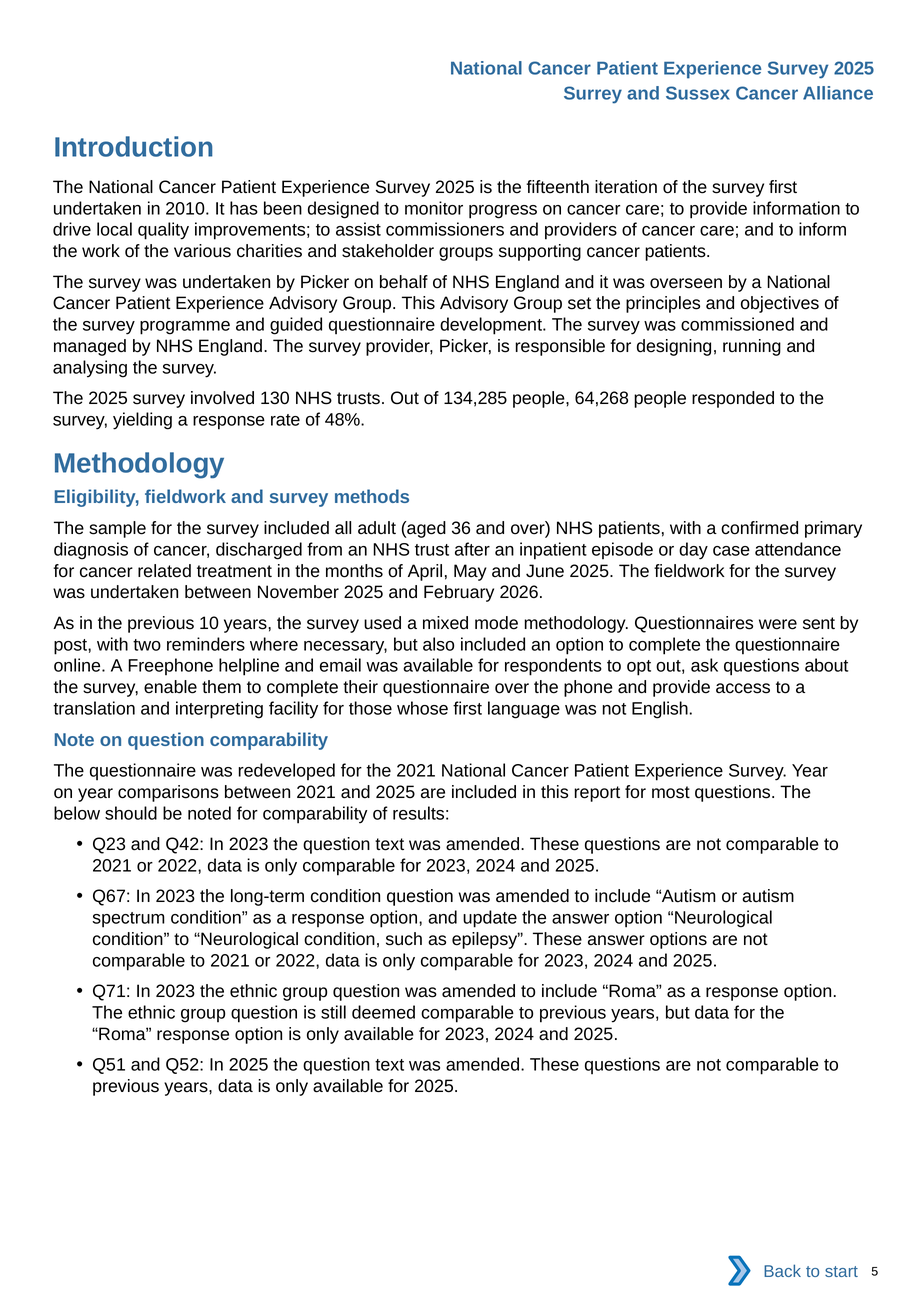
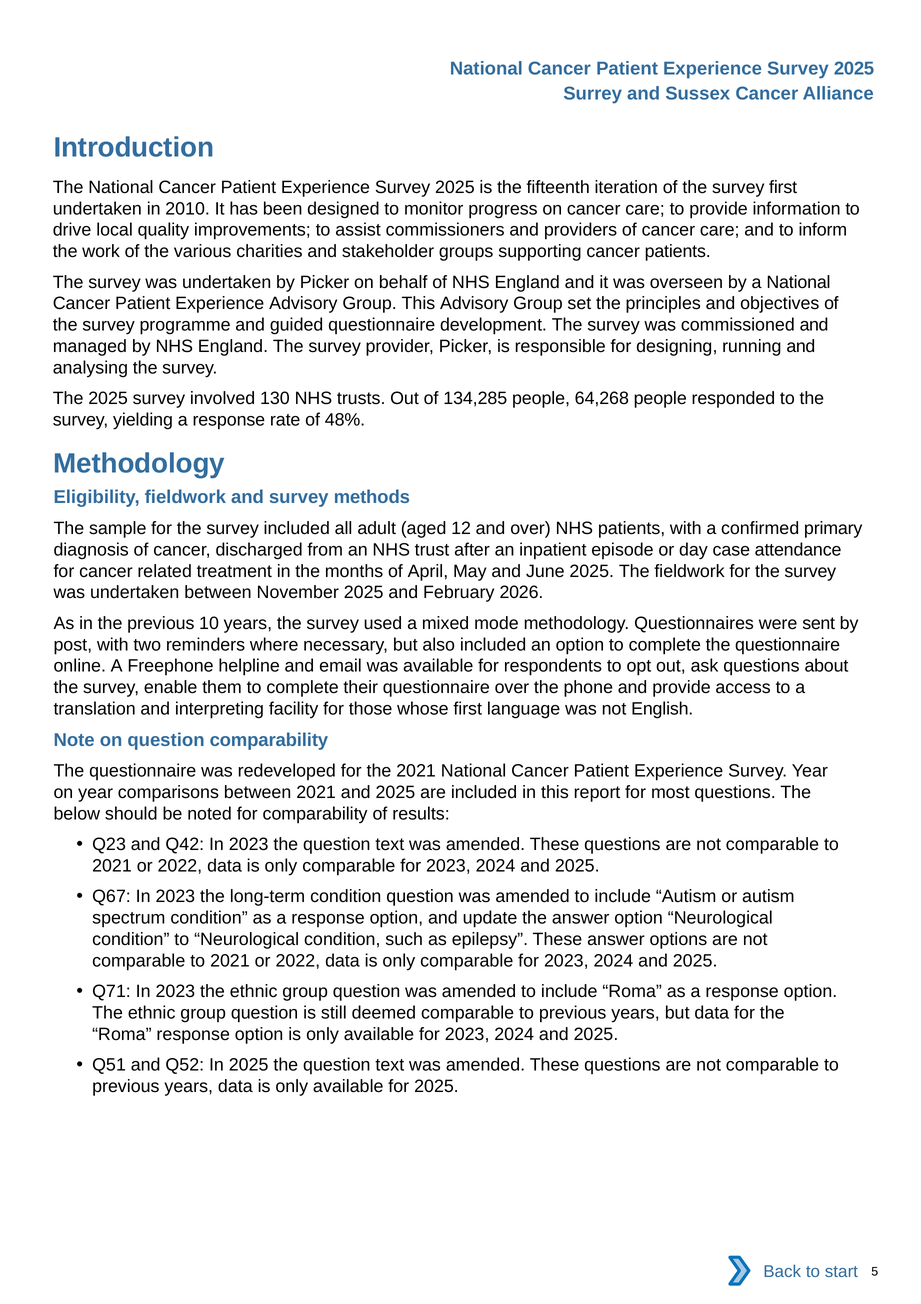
36: 36 -> 12 (461, 528)
